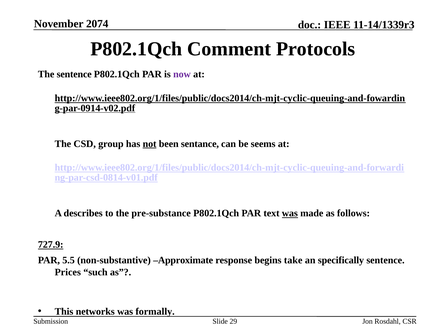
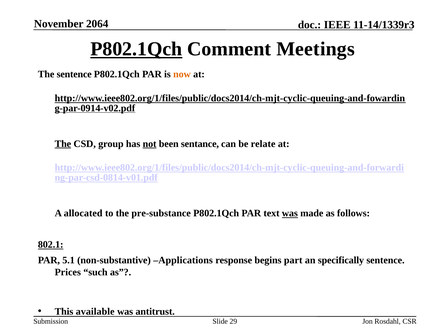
2074: 2074 -> 2064 (97, 24)
P802.1Qch underline: none -> present (136, 49)
Protocols: Protocols -> Meetings (316, 49)
now colour: purple -> orange (182, 74)
The underline: none -> present (63, 144)
seems: seems -> relate (263, 144)
describes: describes -> allocated (83, 213)
727.9: 727.9 -> 802.1 (51, 244)
5.5: 5.5 -> 5.1 (69, 260)
Approximate: Approximate -> Applications (183, 260)
take: take -> part (293, 260)
networks: networks -> available (95, 311)
formally: formally -> antitrust (155, 311)
